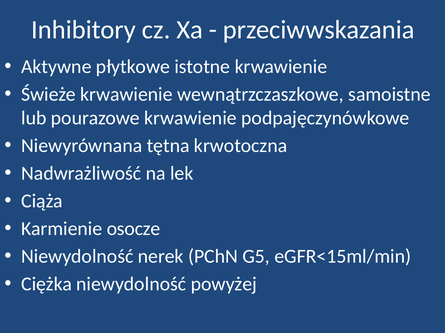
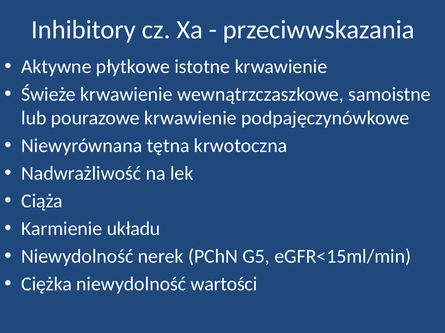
osocze: osocze -> układu (134, 229)
powyżej: powyżej -> wartości (224, 284)
